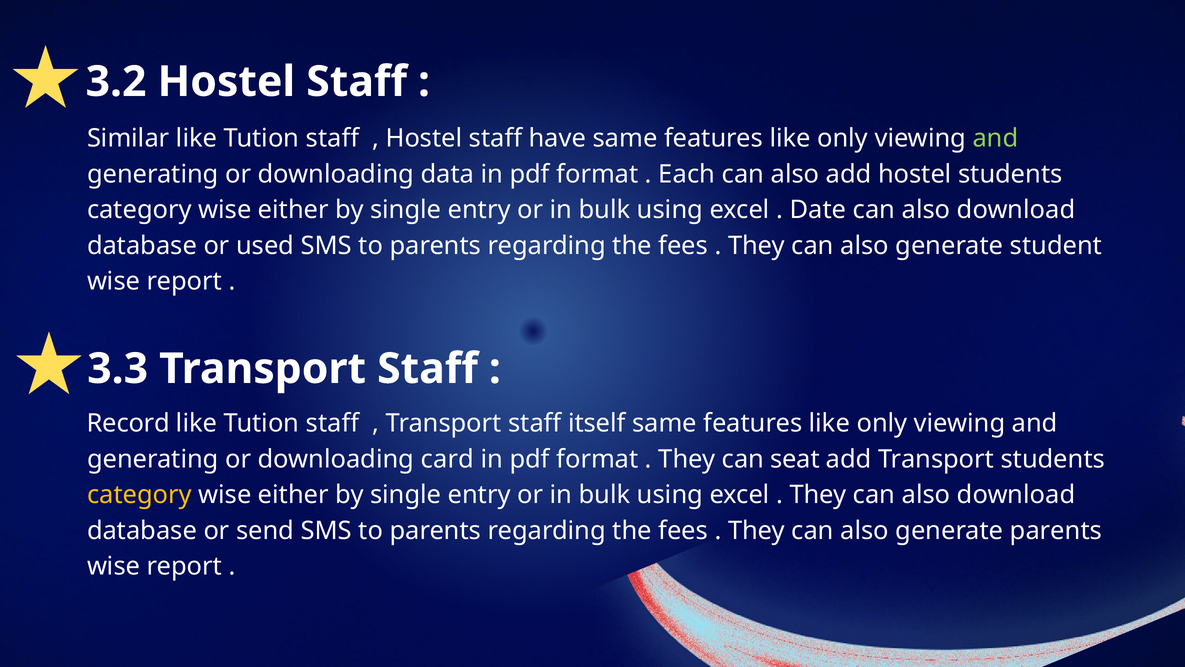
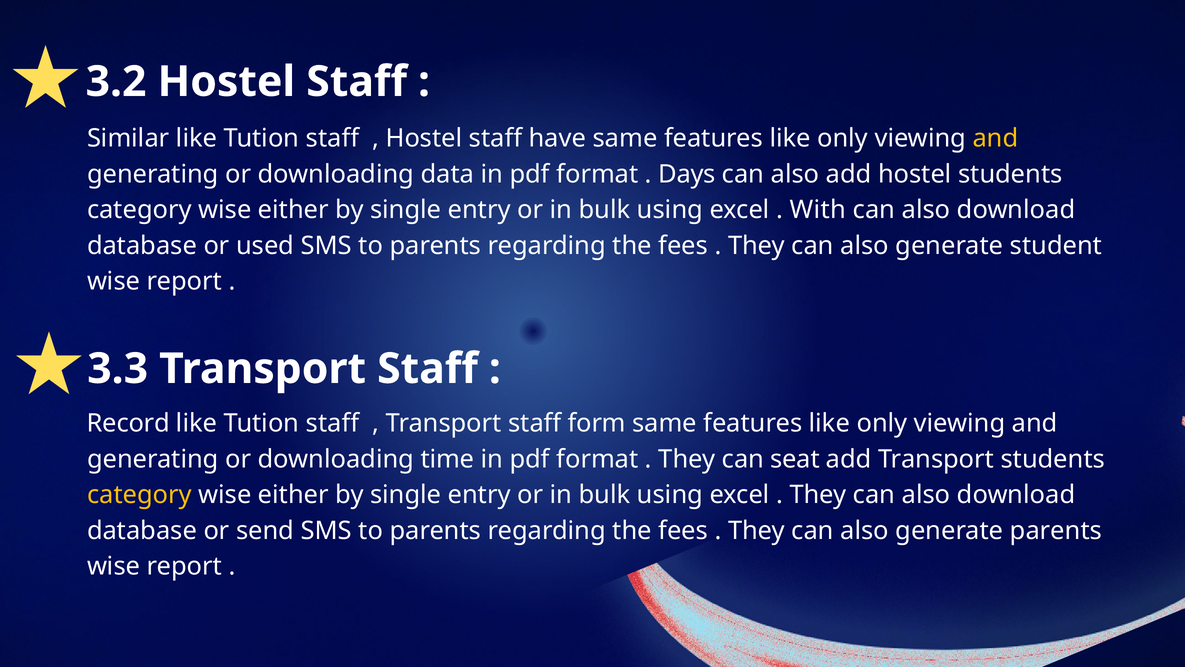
and colour: light green -> yellow (996, 138)
Each: Each -> Days (687, 174)
Date: Date -> With (818, 210)
itself: itself -> form (597, 423)
card: card -> time (447, 459)
